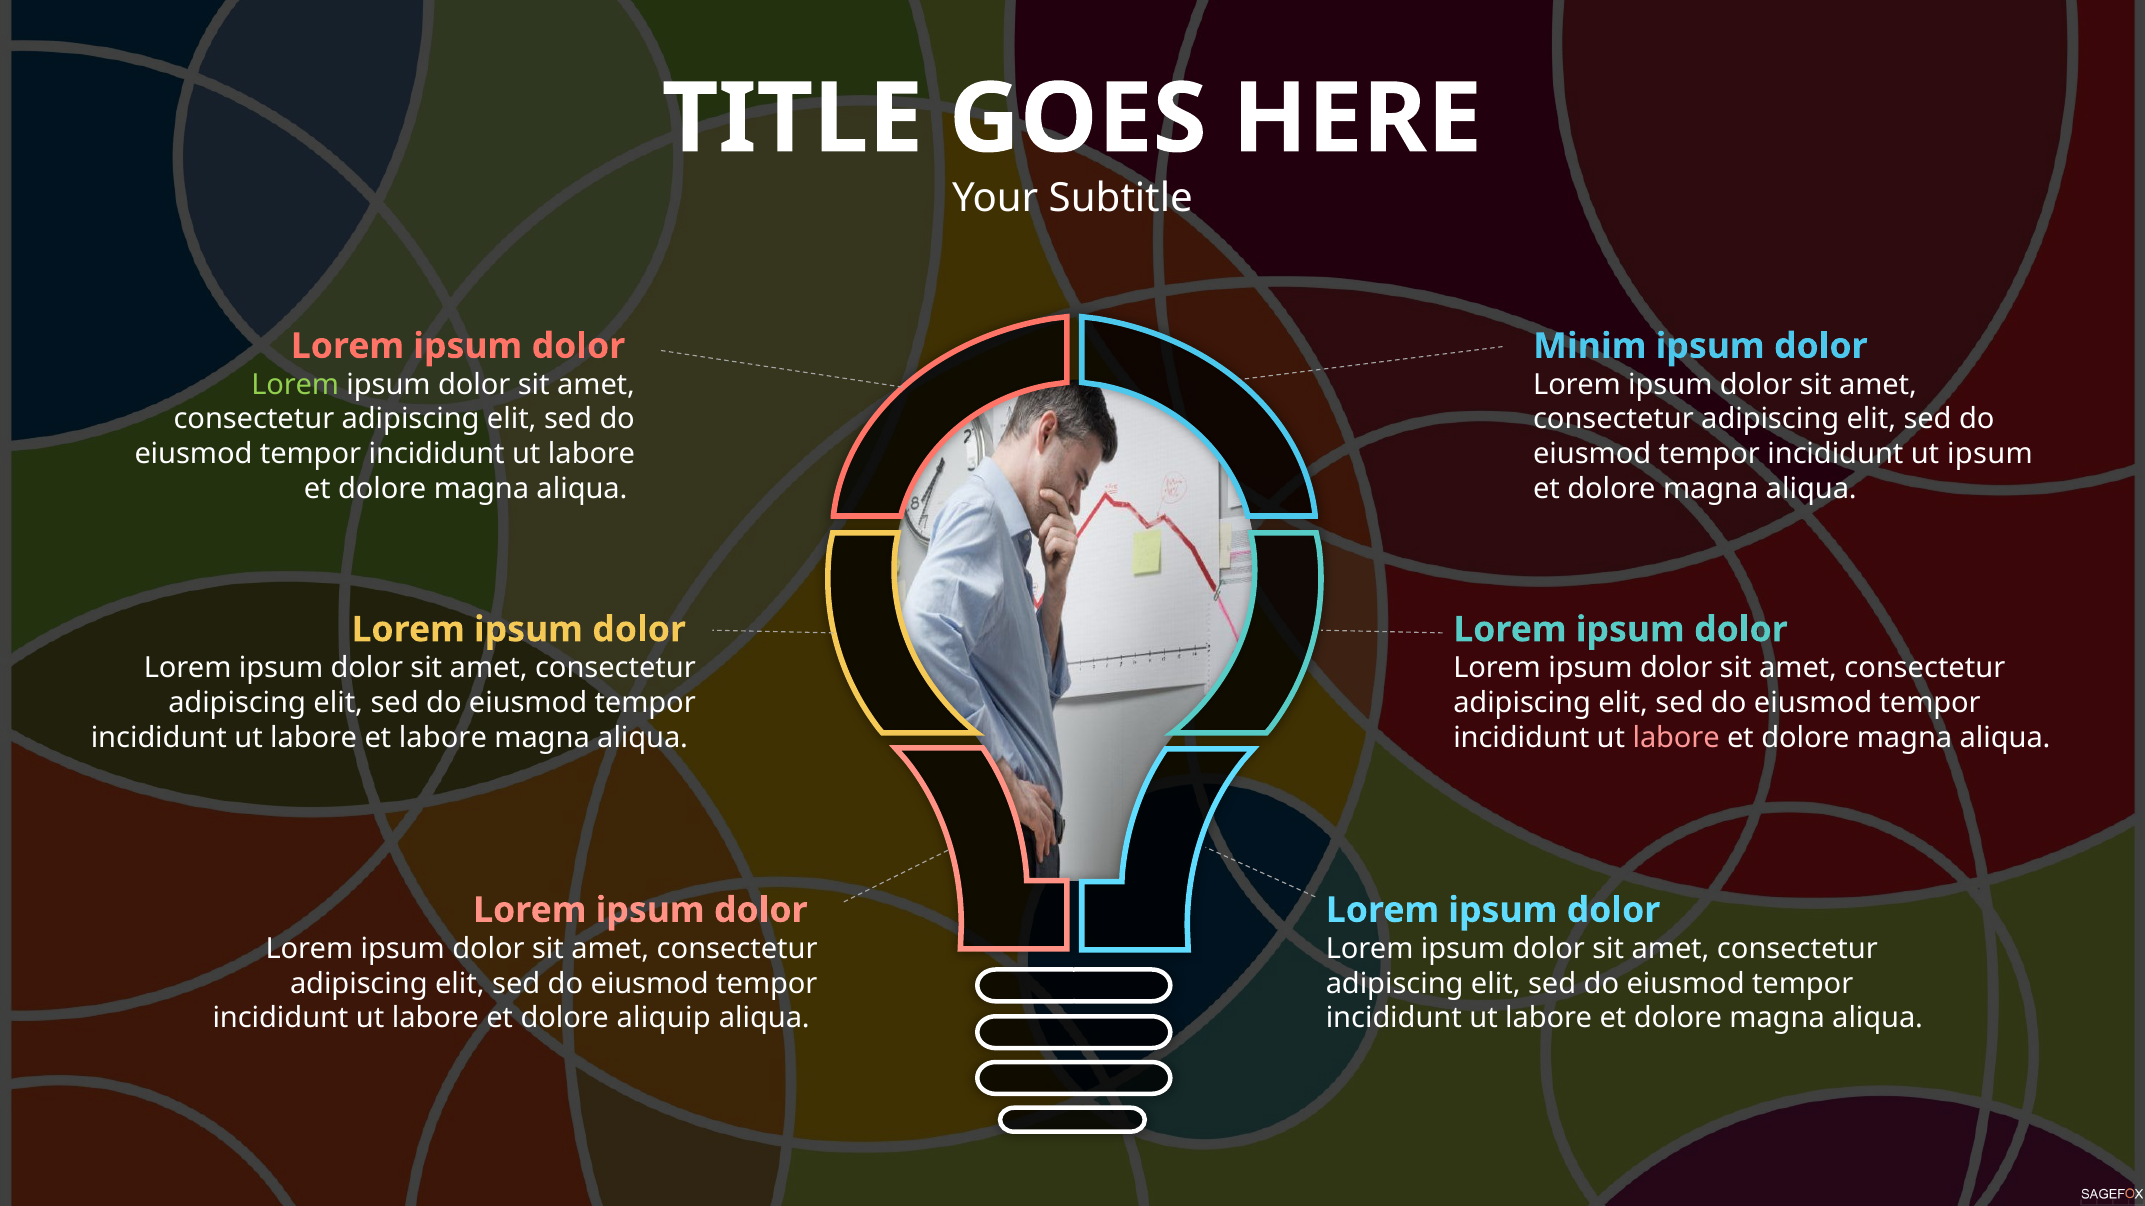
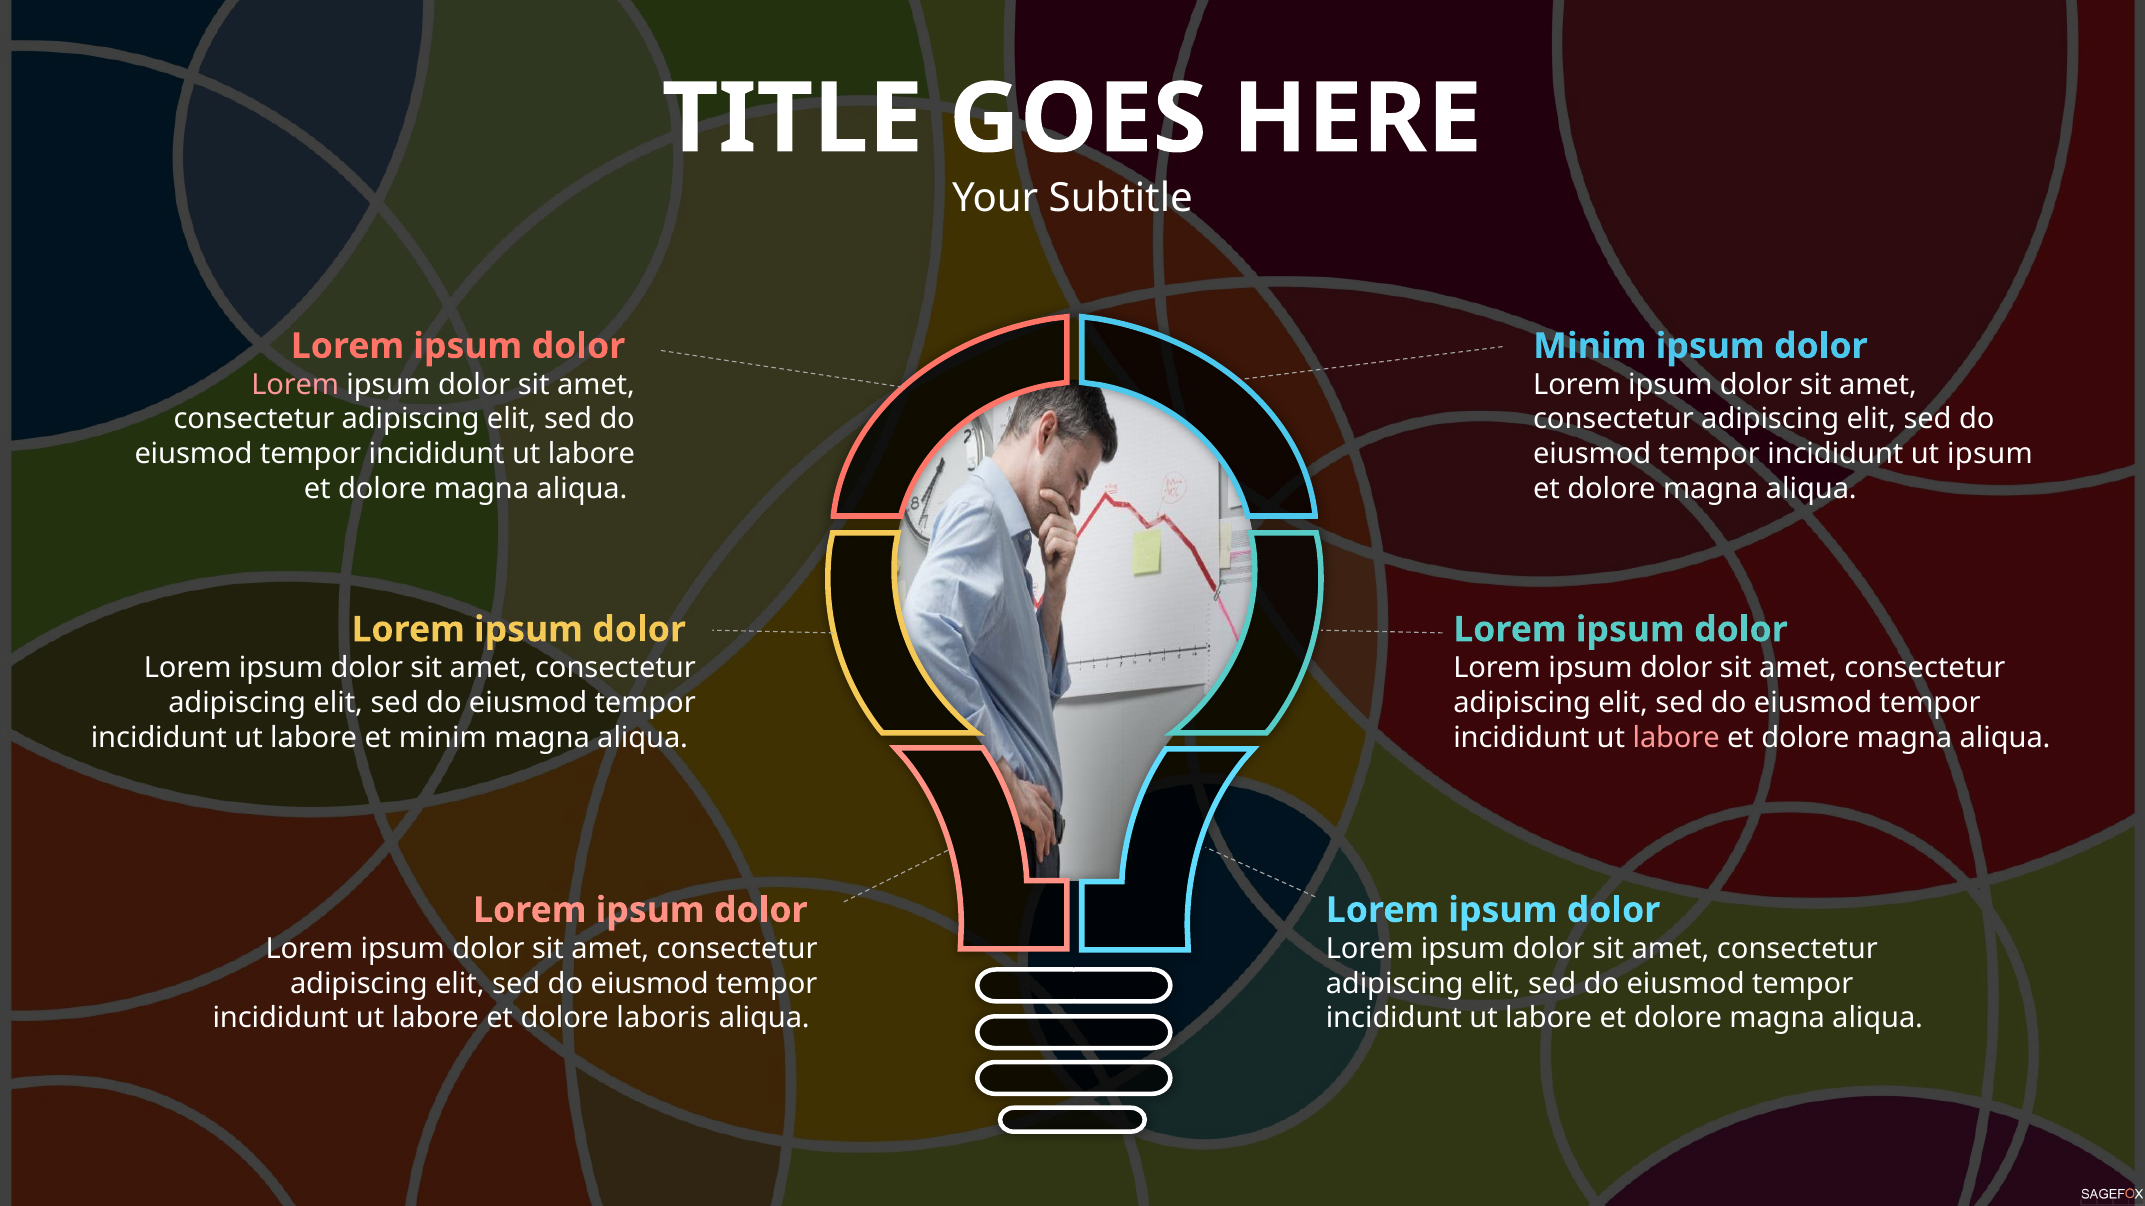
Lorem colour: light green -> pink (295, 385)
et labore: labore -> minim (443, 738)
aliquip: aliquip -> laboris (664, 1019)
